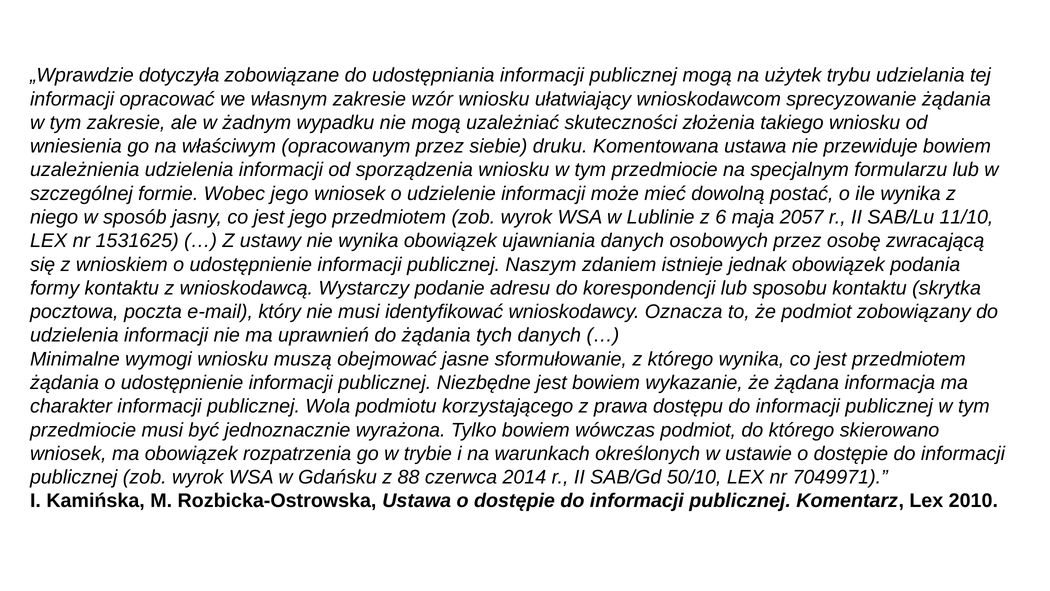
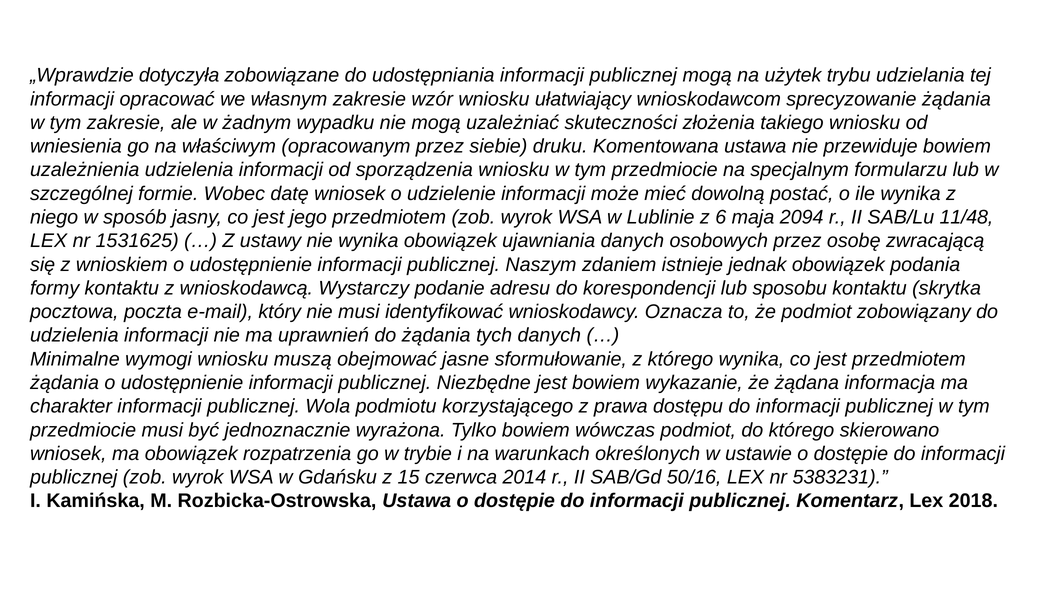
Wobec jego: jego -> datę (290, 194)
2057: 2057 -> 2094 (802, 217)
11/10: 11/10 -> 11/48 (966, 217)
88: 88 -> 15 (409, 477)
50/10: 50/10 -> 50/16 (694, 477)
7049971: 7049971 -> 5383231 (840, 477)
2010: 2010 -> 2018 (973, 501)
